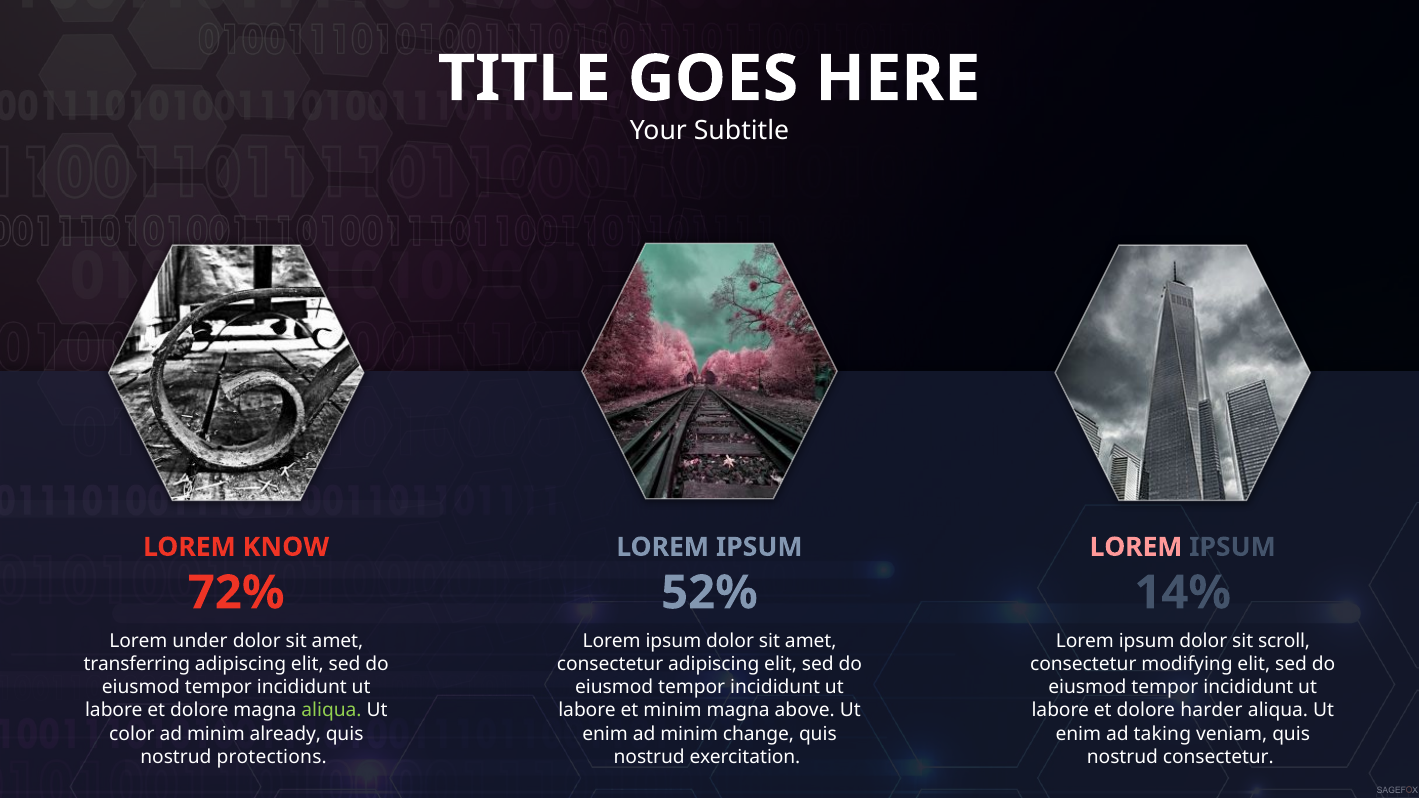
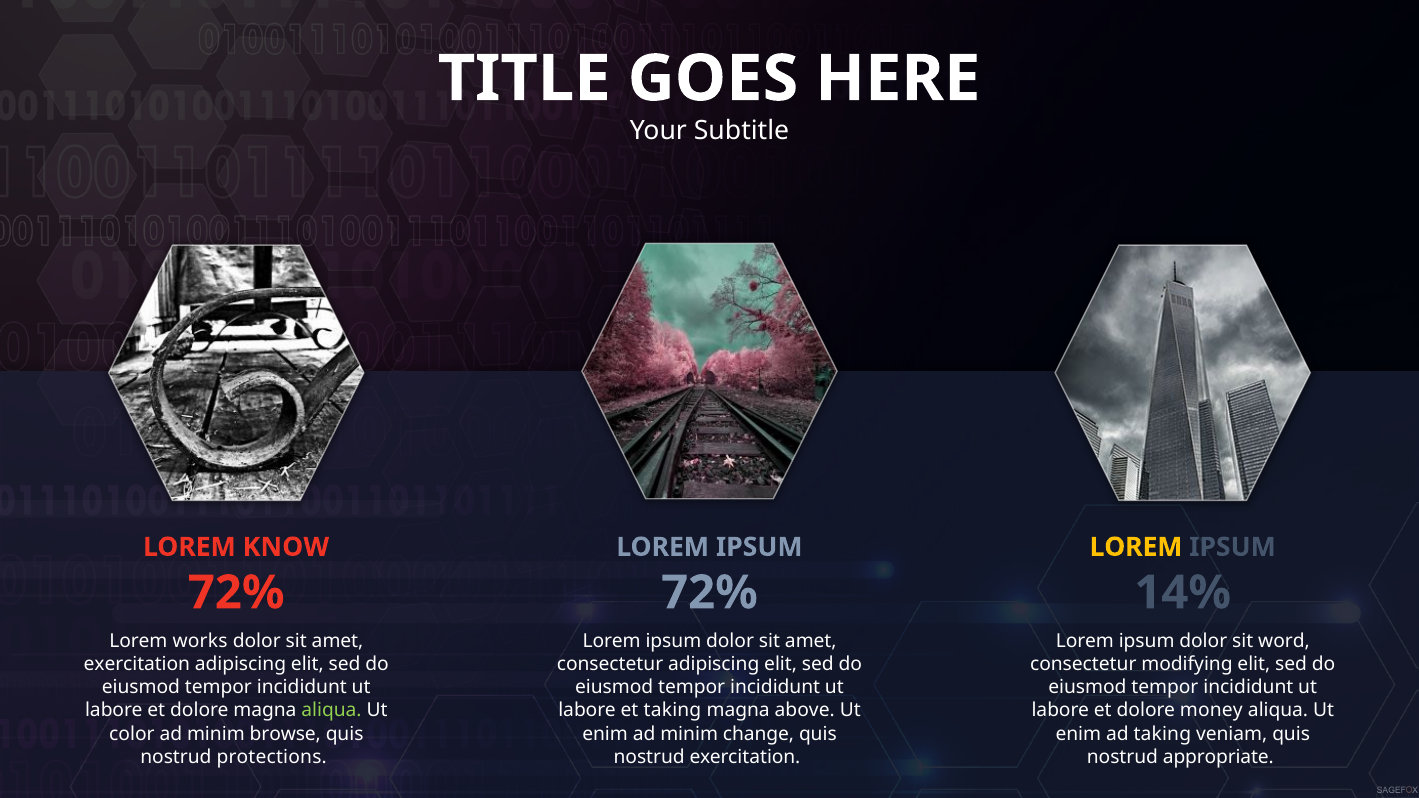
LOREM colour: pink -> yellow (1136, 547)
52%: 52% -> 72% (709, 593)
under: under -> works (200, 641)
scroll: scroll -> word (1284, 641)
transferring: transferring -> exercitation (137, 665)
et minim: minim -> taking (672, 711)
harder: harder -> money (1211, 711)
already: already -> browse (285, 734)
nostrud consectetur: consectetur -> appropriate (1218, 757)
